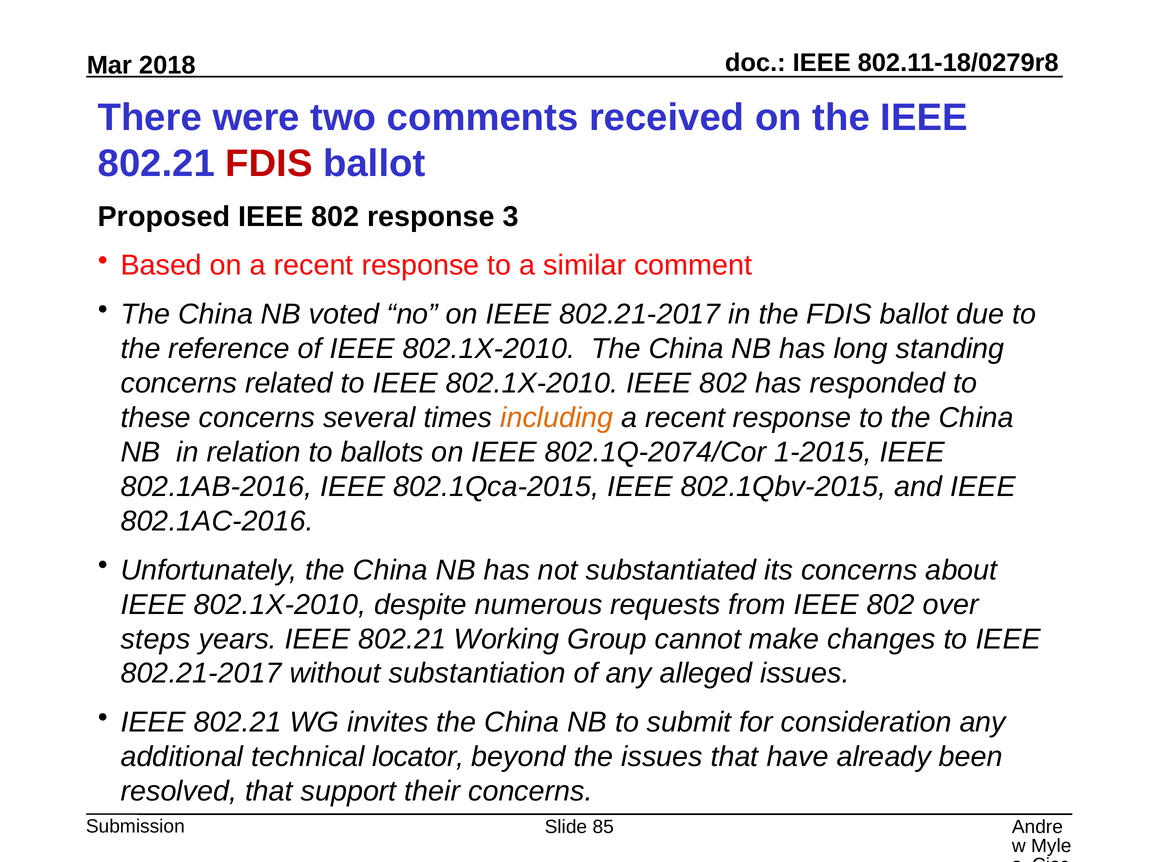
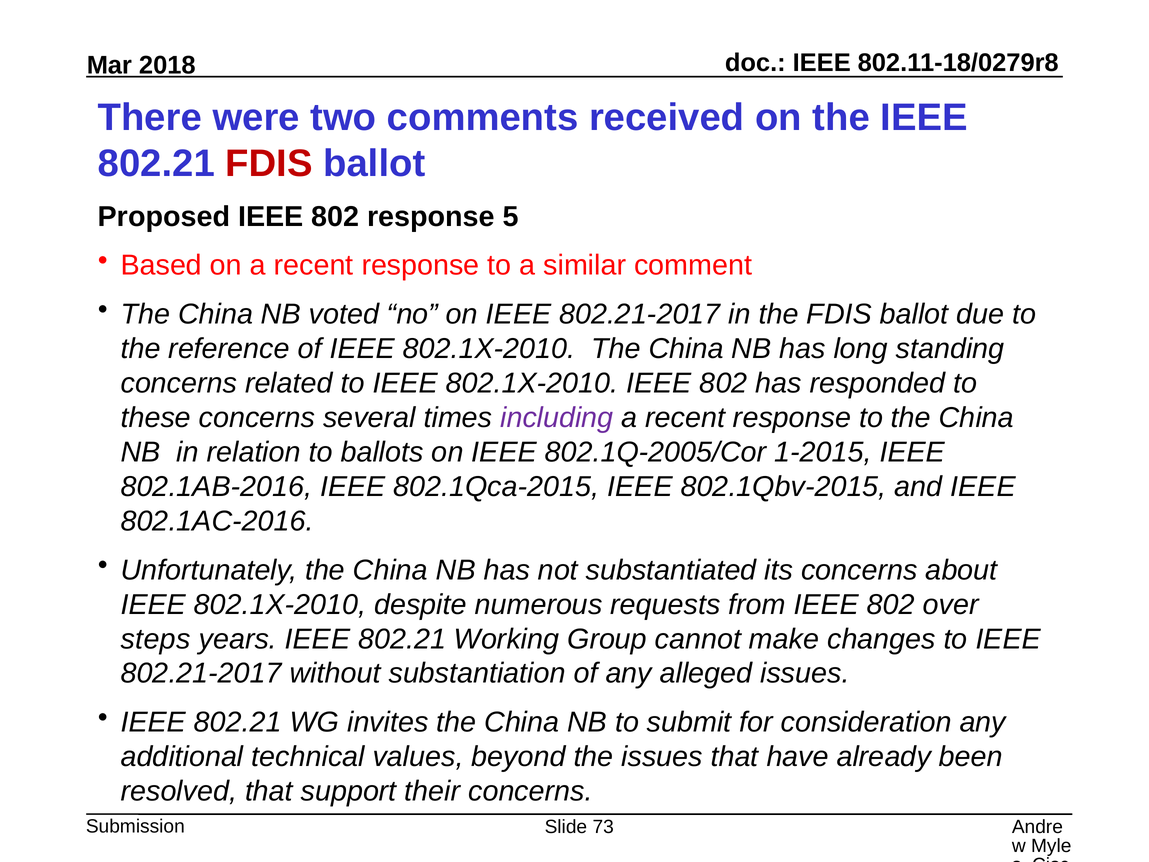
3: 3 -> 5 (511, 217)
including colour: orange -> purple (557, 418)
802.1Q-2074/Cor: 802.1Q-2074/Cor -> 802.1Q-2005/Cor (656, 452)
locator: locator -> values (418, 757)
85: 85 -> 73 (603, 826)
